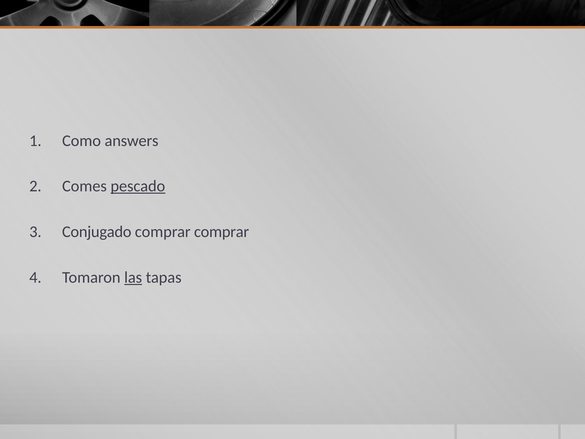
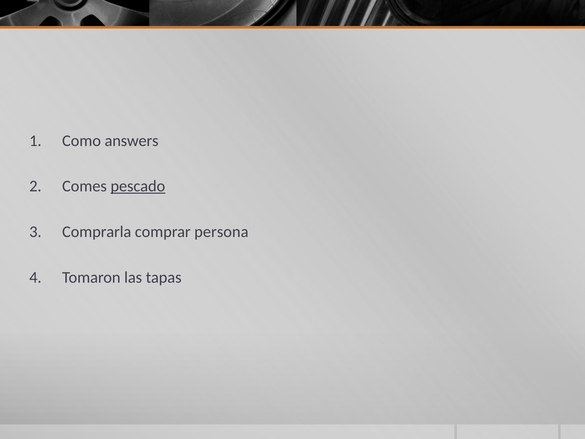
Conjugado: Conjugado -> Comprarla (97, 232)
comprar comprar: comprar -> persona (221, 232)
las underline: present -> none (133, 277)
